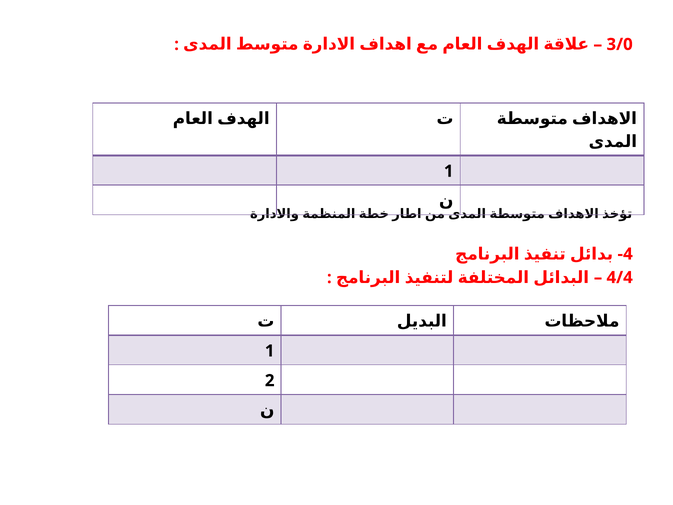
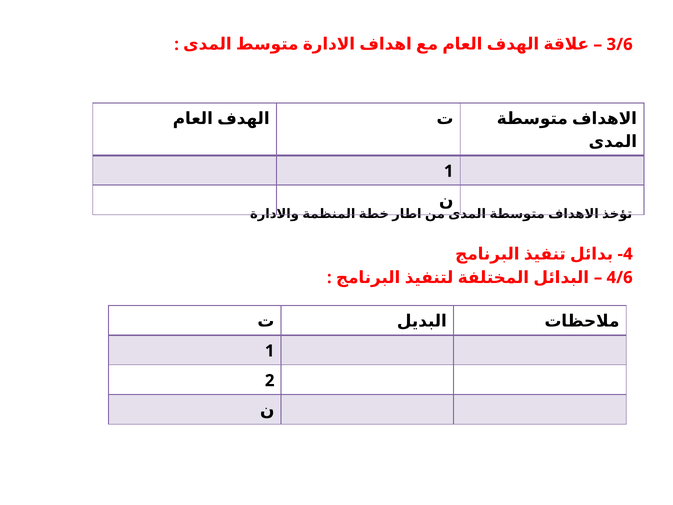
3/0: 3/0 -> 3/6 (620, 44)
4/4: 4/4 -> 4/6 (620, 277)
